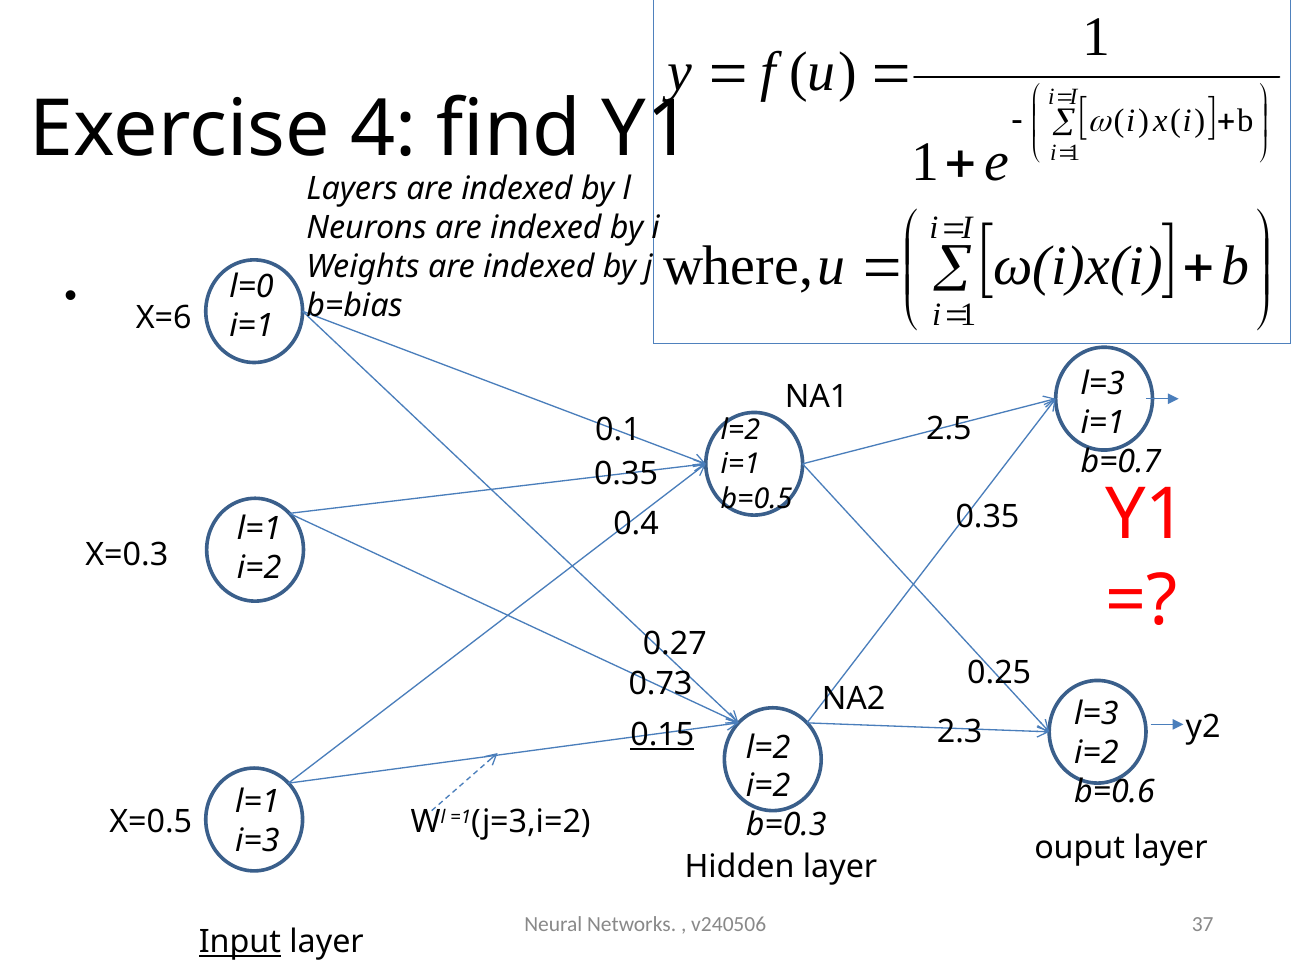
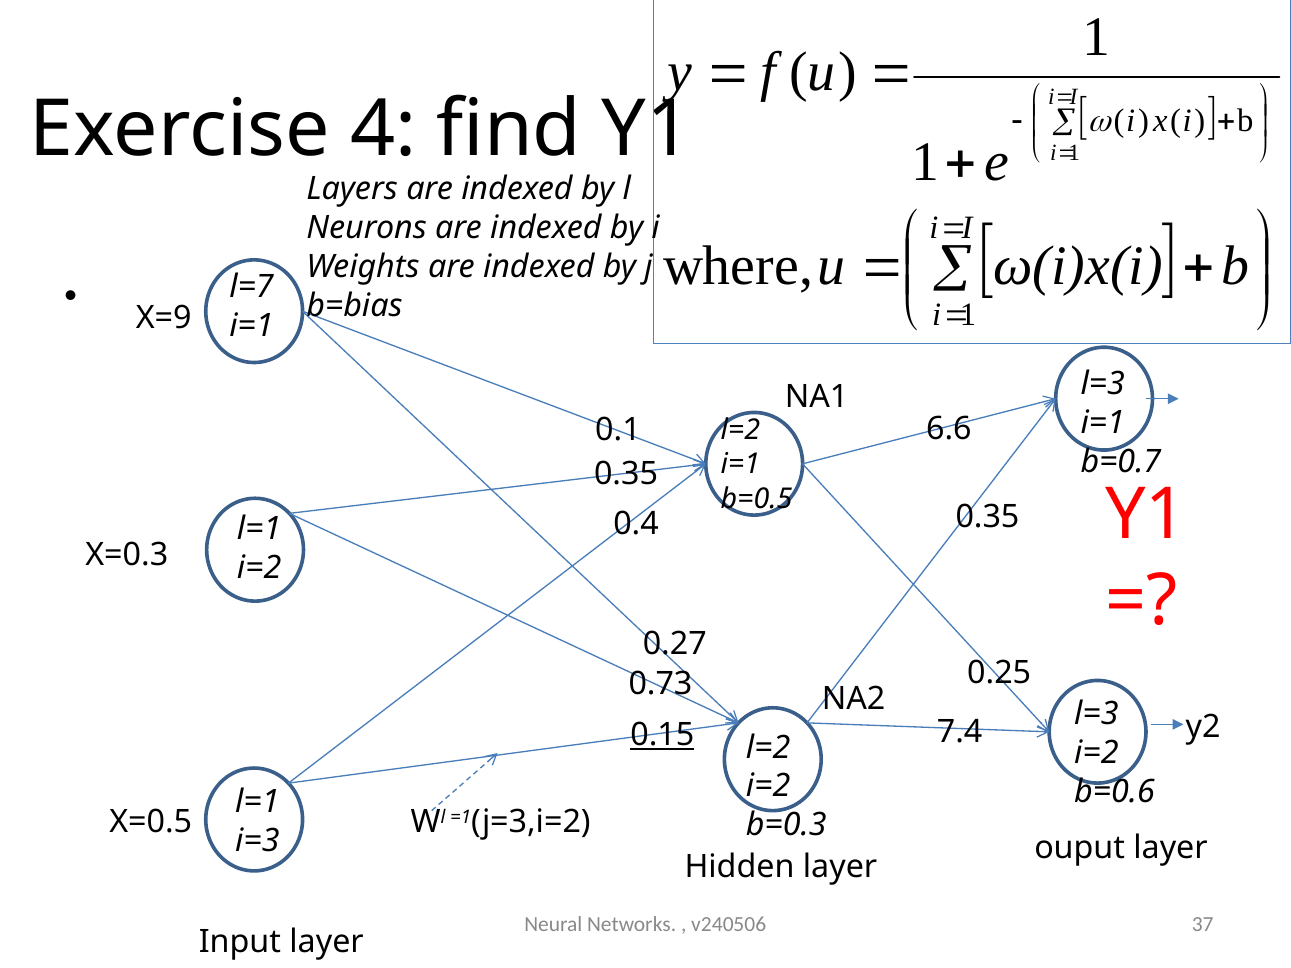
l=0: l=0 -> l=7 (252, 287)
X=6: X=6 -> X=9 (164, 318)
2.5: 2.5 -> 6.6 (949, 429)
2.3: 2.3 -> 7.4 (960, 732)
Input underline: present -> none (240, 942)
